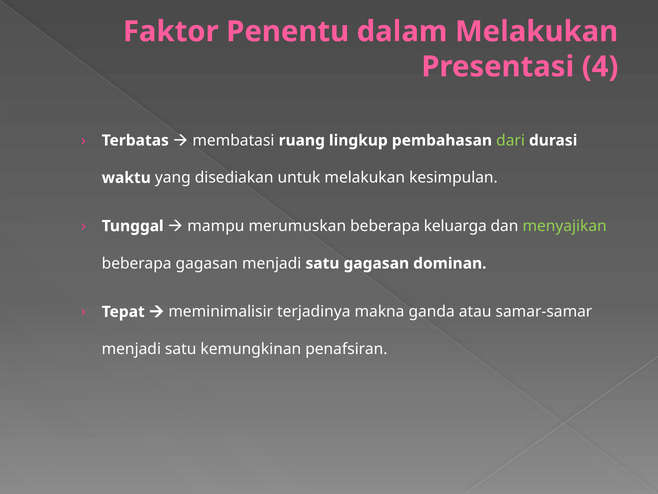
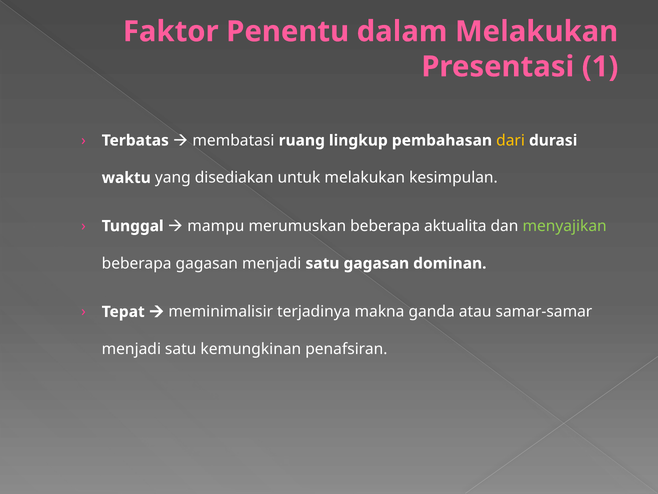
4: 4 -> 1 (600, 67)
dari colour: light green -> yellow (511, 140)
keluarga: keluarga -> aktualita (455, 226)
